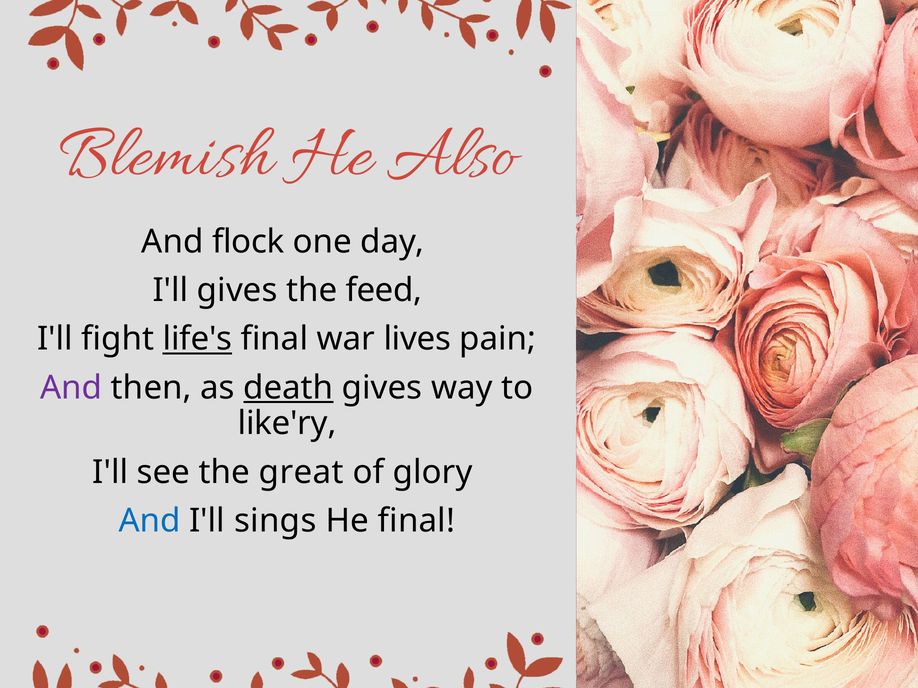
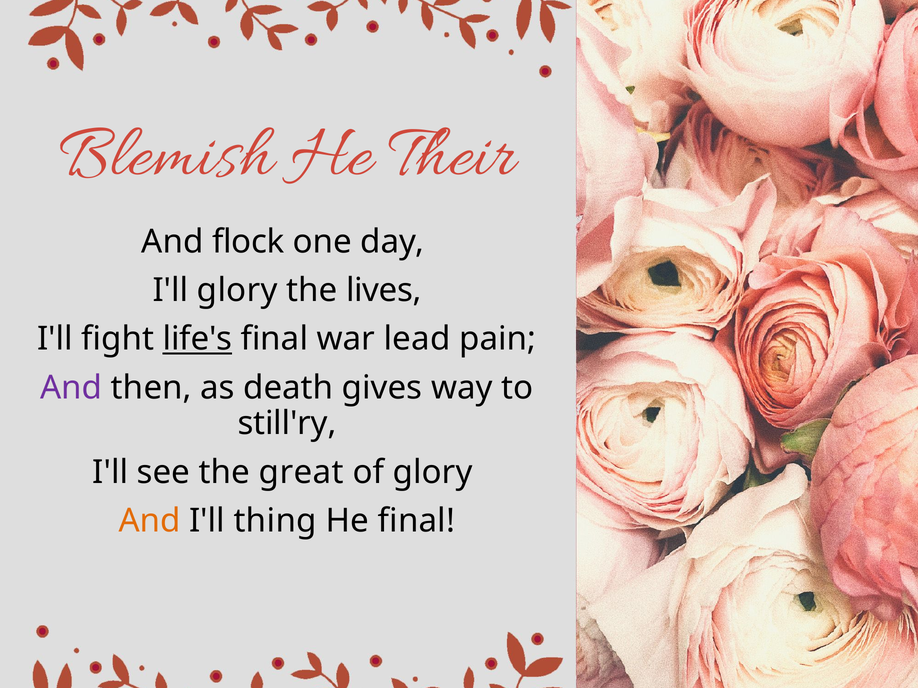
Also: Also -> Their (451, 149)
I'll gives: gives -> glory (237, 291)
feed: feed -> lives (384, 291)
lives: lives -> lead (417, 339)
death underline: present -> none (288, 388)
like'ry: like'ry -> still'ry (287, 424)
And colour: blue -> orange (150, 521)
sings: sings -> thing (275, 521)
